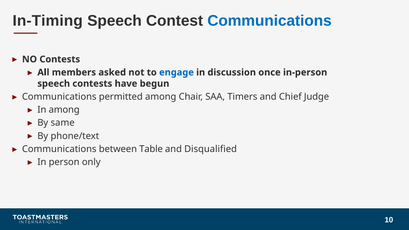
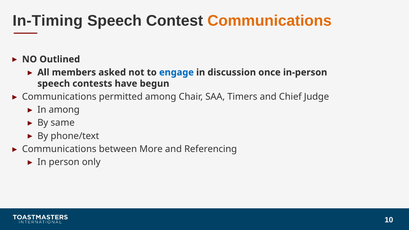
Communications colour: blue -> orange (269, 21)
NO Contests: Contests -> Outlined (60, 59)
Table: Table -> More (151, 149)
Disqualified: Disqualified -> Referencing (211, 149)
